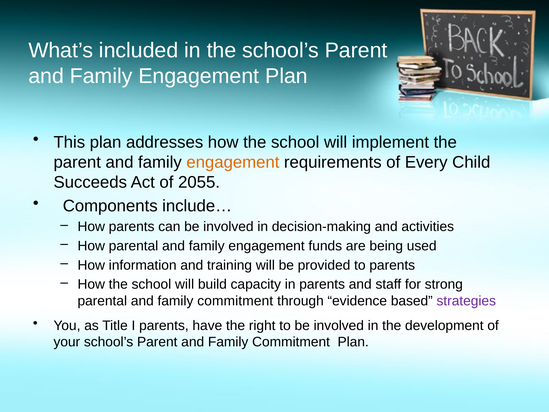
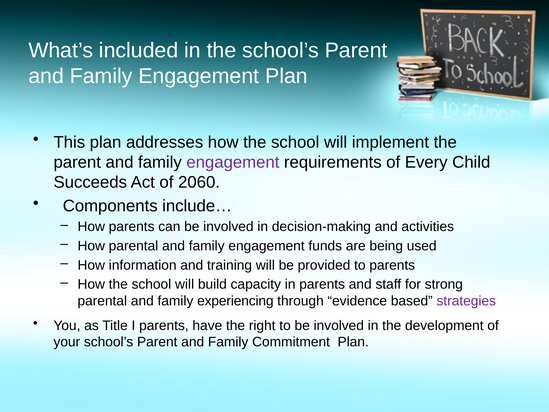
engagement colour: orange -> purple (233, 162)
2055: 2055 -> 2060 (199, 182)
parental and family commitment: commitment -> experiencing (235, 301)
